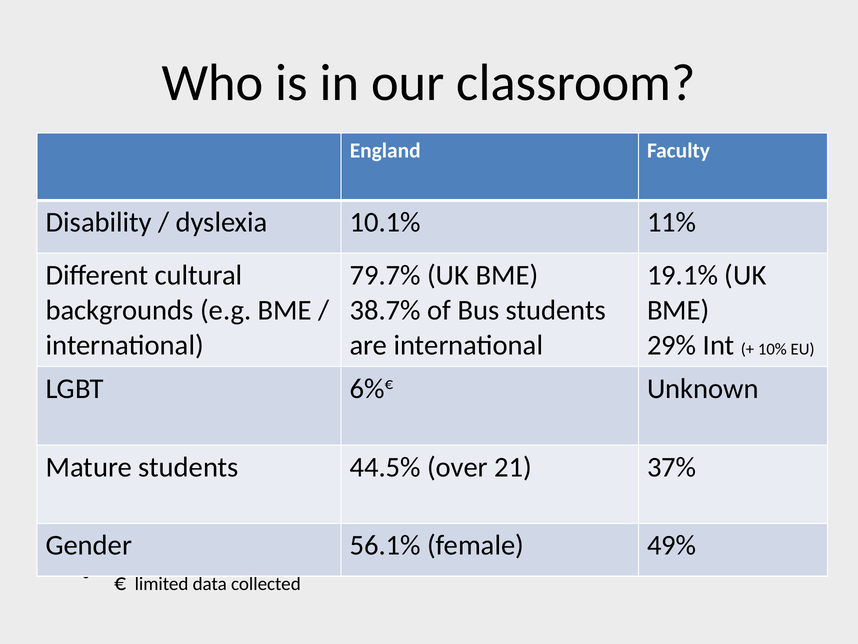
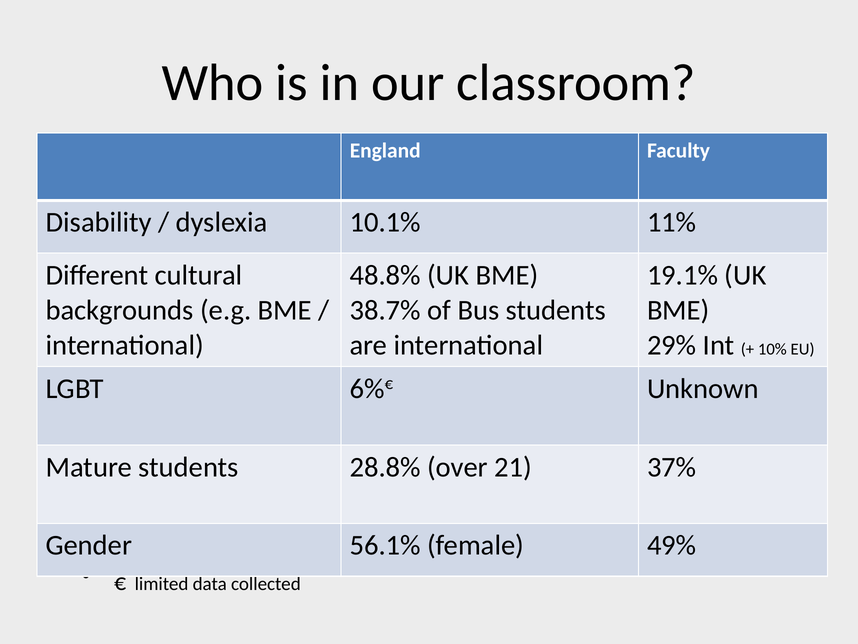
79.7%: 79.7% -> 48.8% (385, 275)
44.5%: 44.5% -> 28.8% (385, 467)
